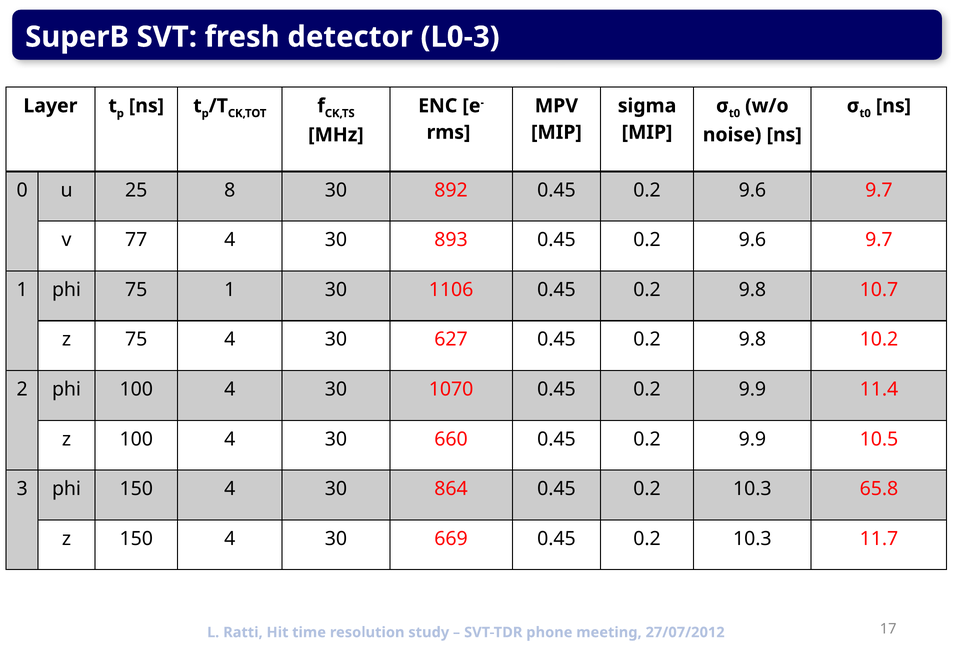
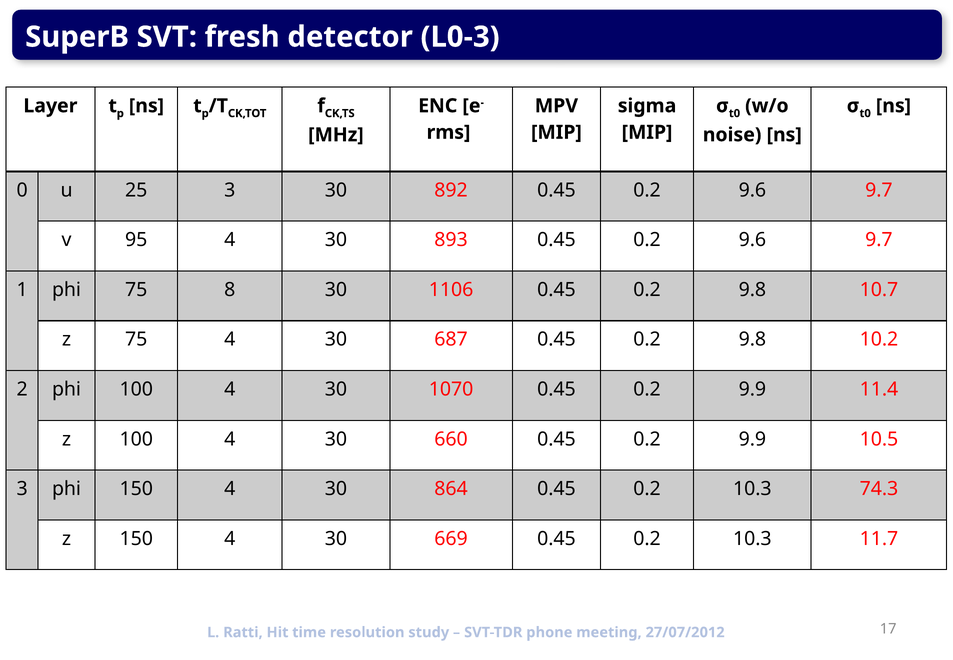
25 8: 8 -> 3 (230, 190)
77: 77 -> 95 (136, 240)
75 1: 1 -> 8 (230, 290)
627: 627 -> 687 (451, 339)
65.8: 65.8 -> 74.3 (879, 489)
